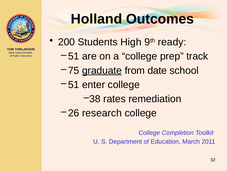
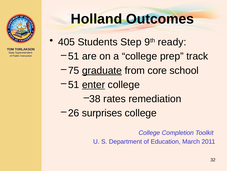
200: 200 -> 405 (66, 42)
High: High -> Step (131, 42)
date: date -> core (157, 70)
enter underline: none -> present (94, 84)
research: research -> surprises (102, 113)
